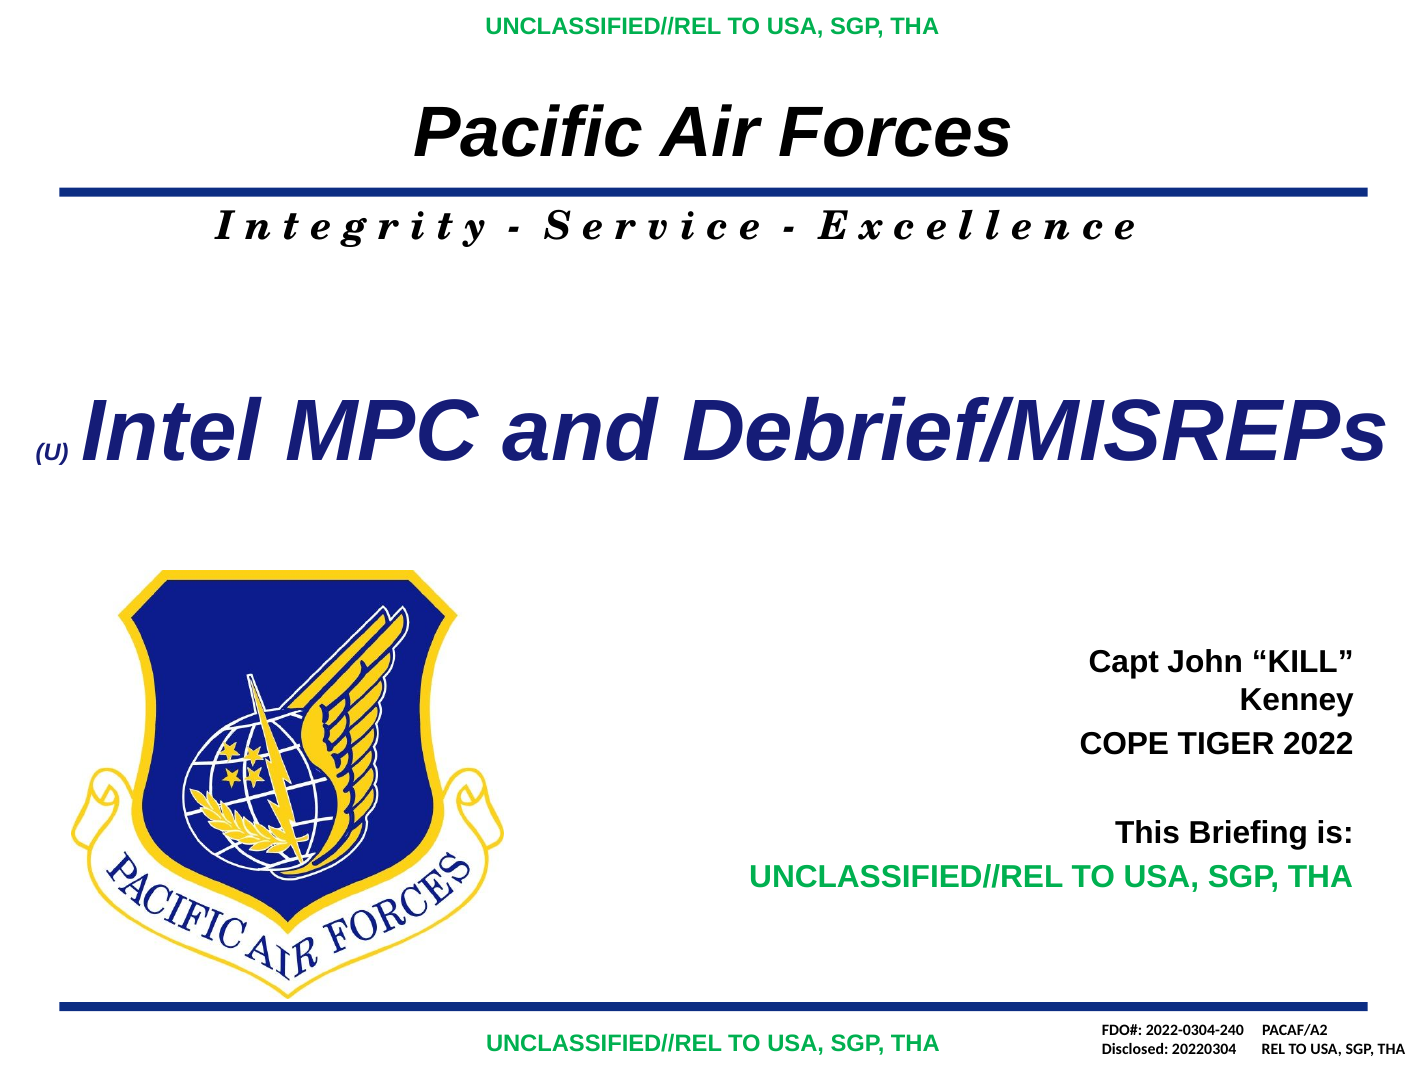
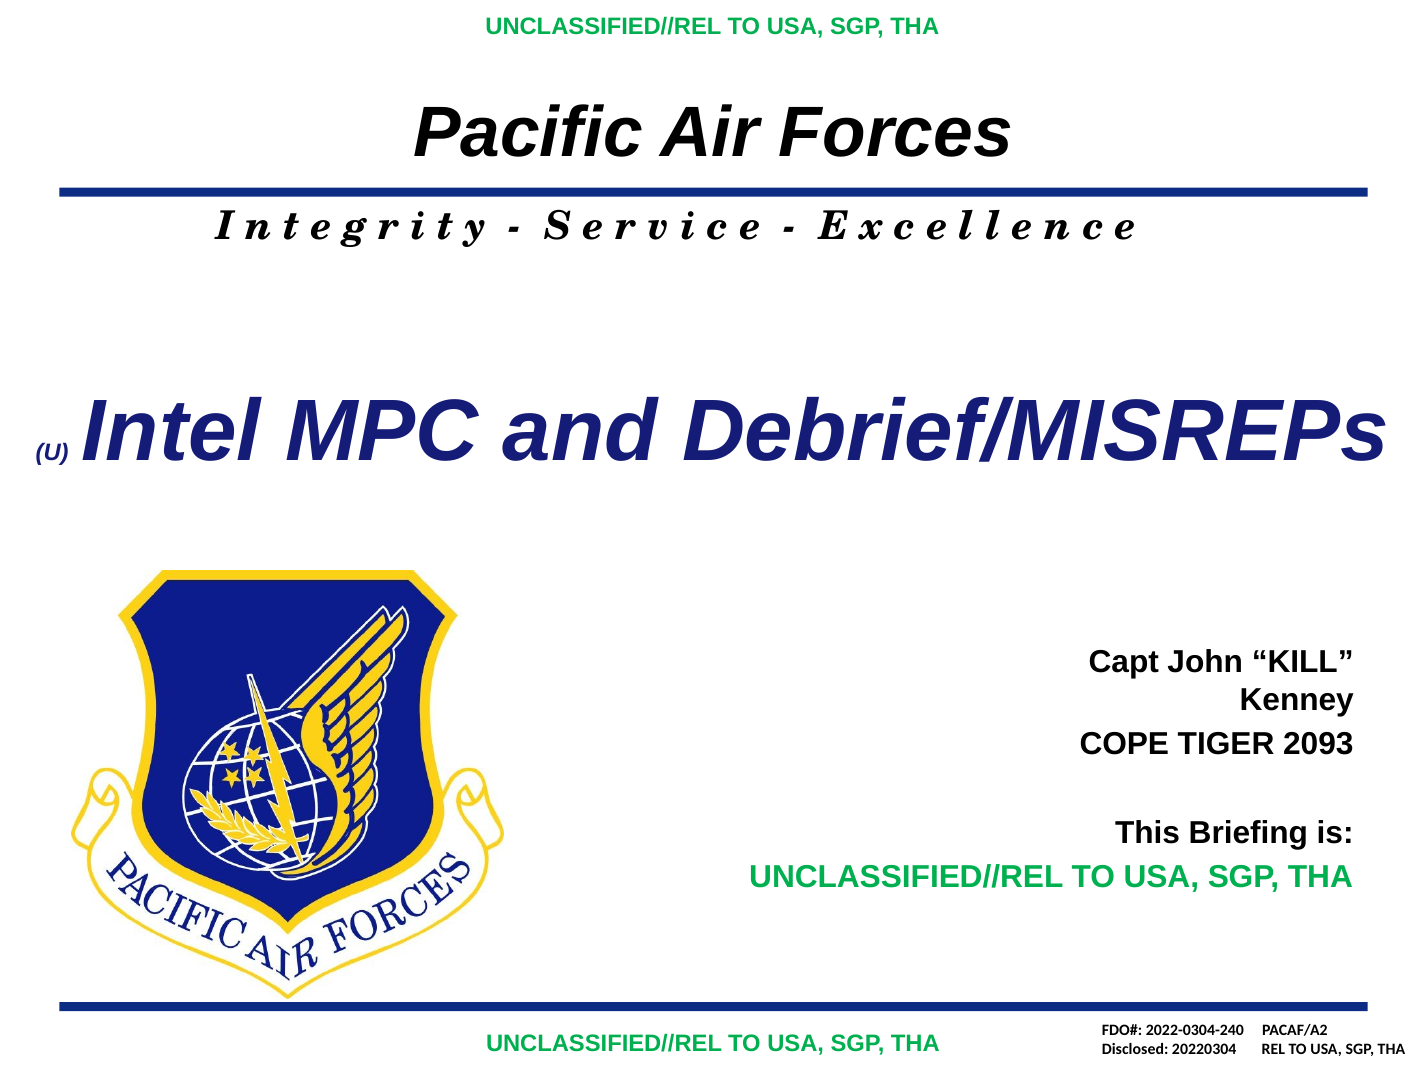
2022: 2022 -> 2093 (1318, 744)
